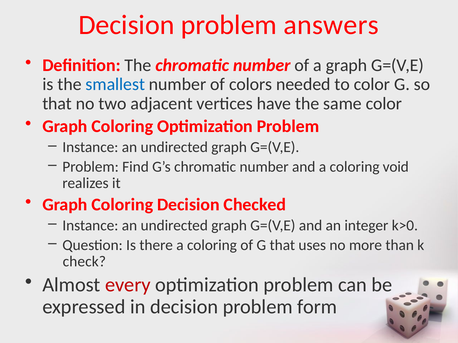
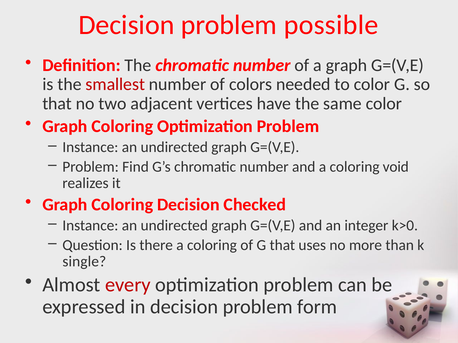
answers: answers -> possible (331, 25)
smallest colour: blue -> red (115, 84)
check: check -> single (84, 262)
